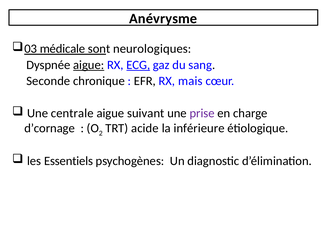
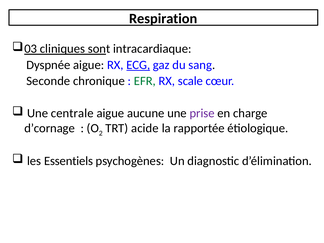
Anévrysme: Anévrysme -> Respiration (163, 19)
médicale: médicale -> cliniques (62, 49)
neurologiques: neurologiques -> intracardiaque (152, 49)
aigue underline: present -> none (89, 65)
EFR colour: black -> green (145, 81)
mais: mais -> scale (190, 81)
suivant: suivant -> aucune (146, 113)
inférieure: inférieure -> rapportée (199, 128)
